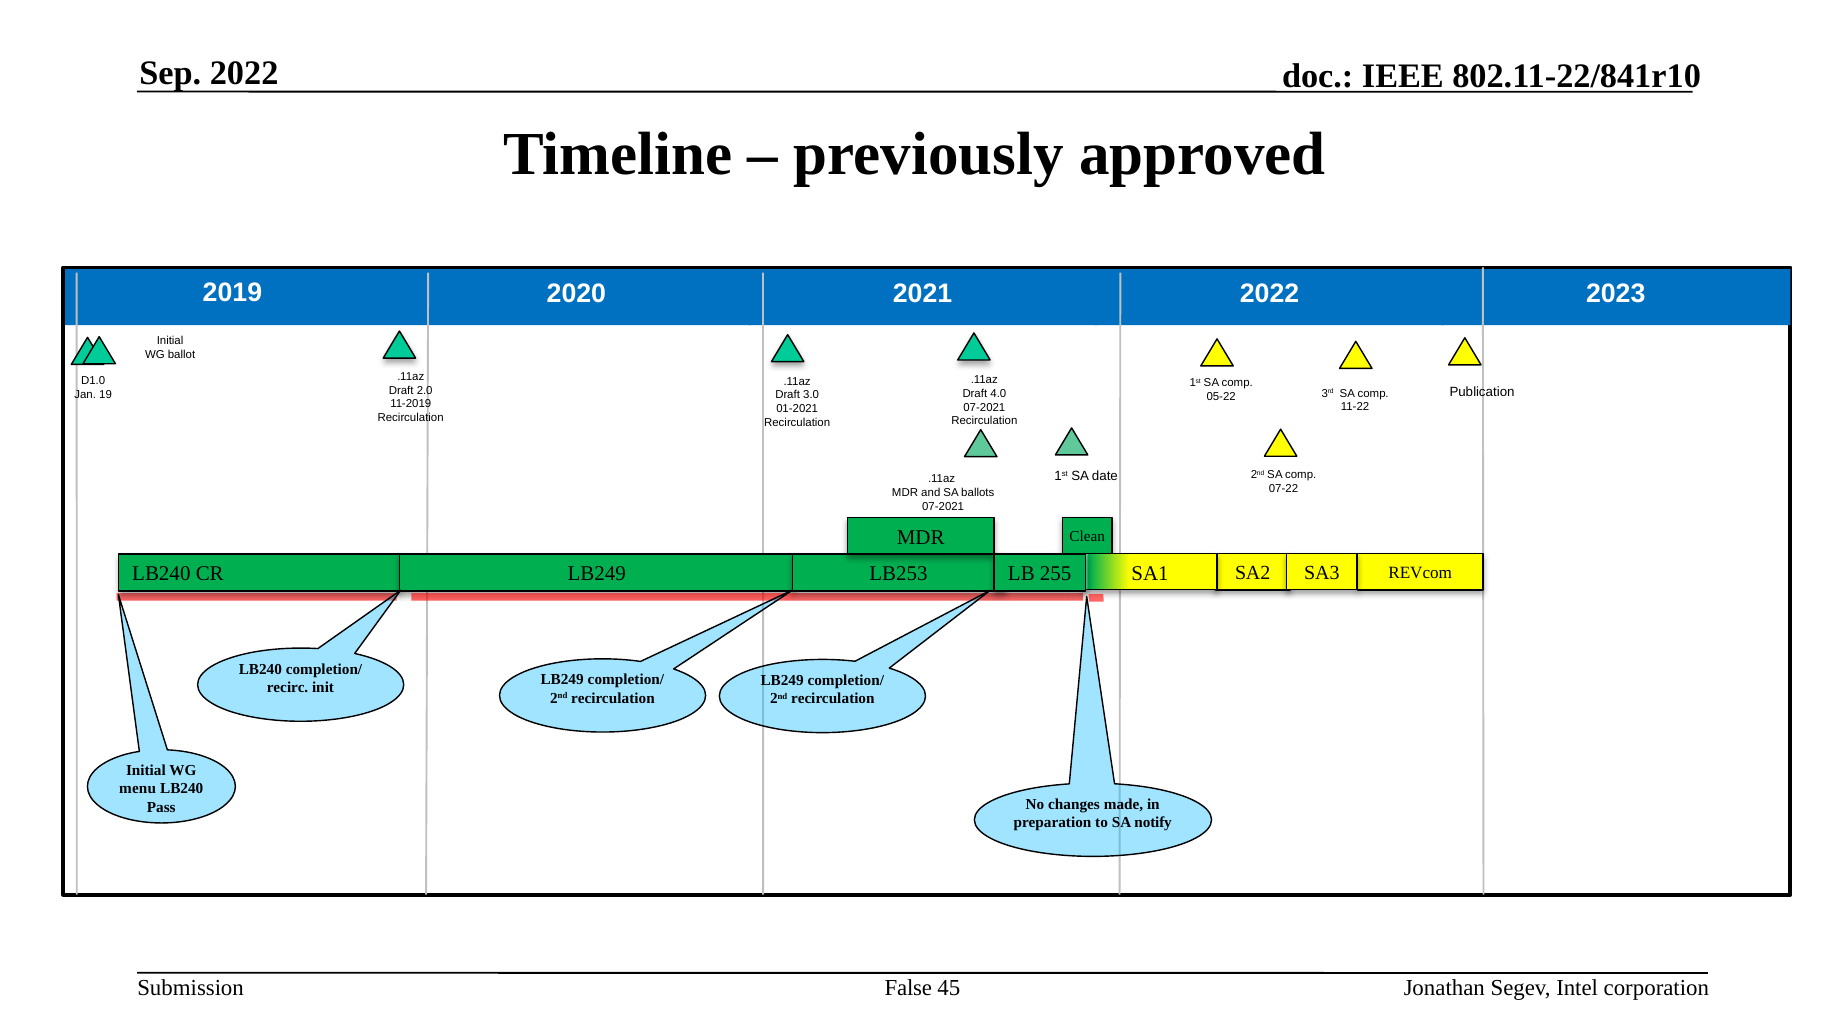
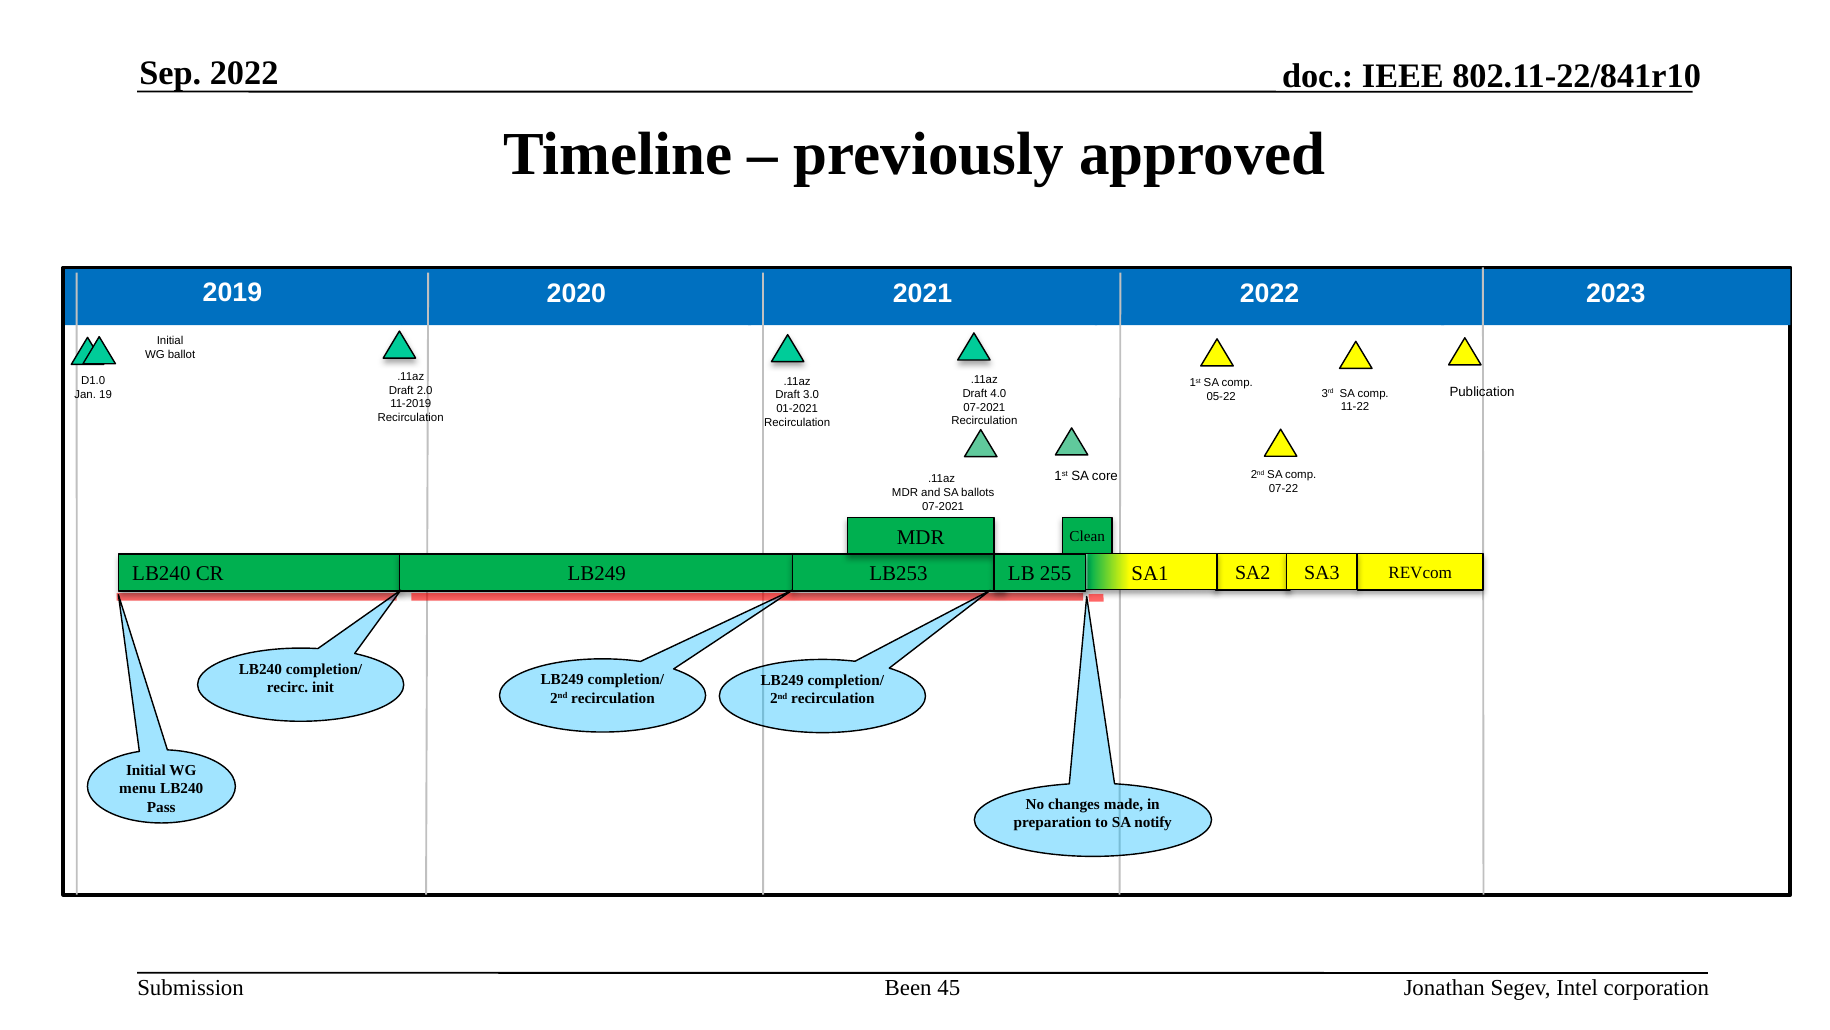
date: date -> core (1105, 476)
False: False -> Been (908, 987)
